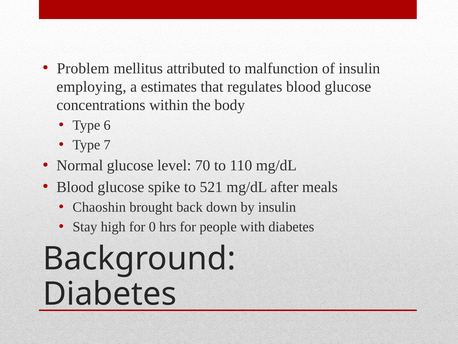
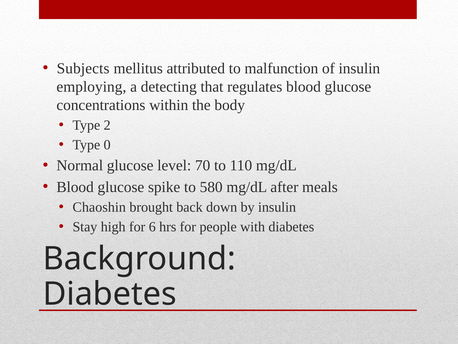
Problem: Problem -> Subjects (83, 68)
estimates: estimates -> detecting (169, 87)
6: 6 -> 2 (107, 125)
7: 7 -> 0 (107, 145)
521: 521 -> 580 (211, 187)
0: 0 -> 6 (152, 227)
